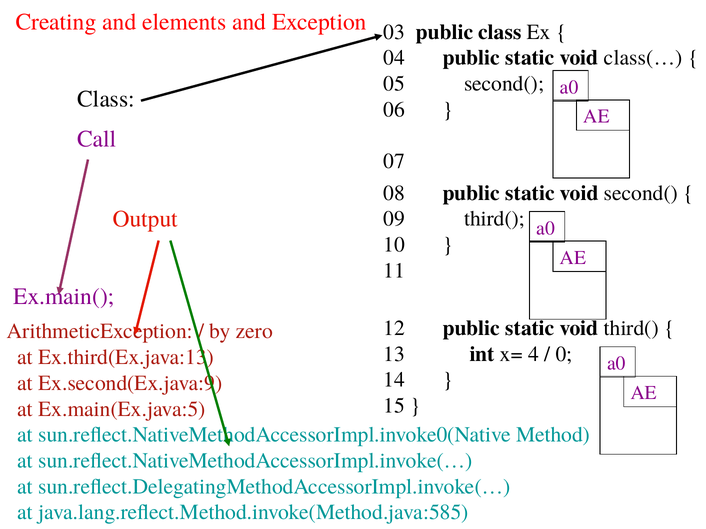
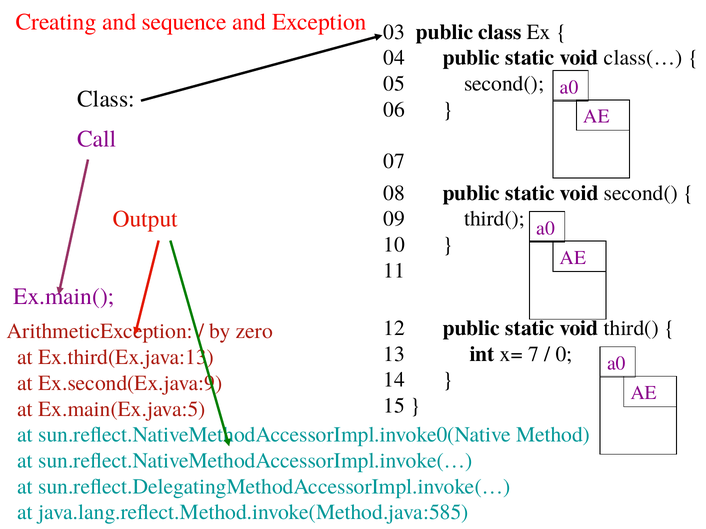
elements: elements -> sequence (184, 22)
4: 4 -> 7 (534, 354)
